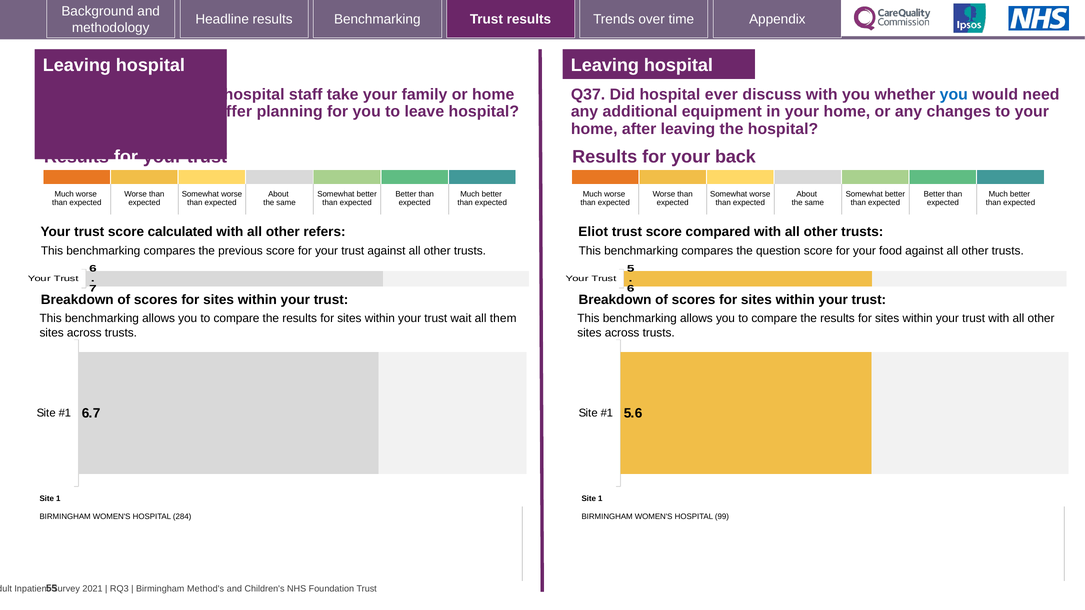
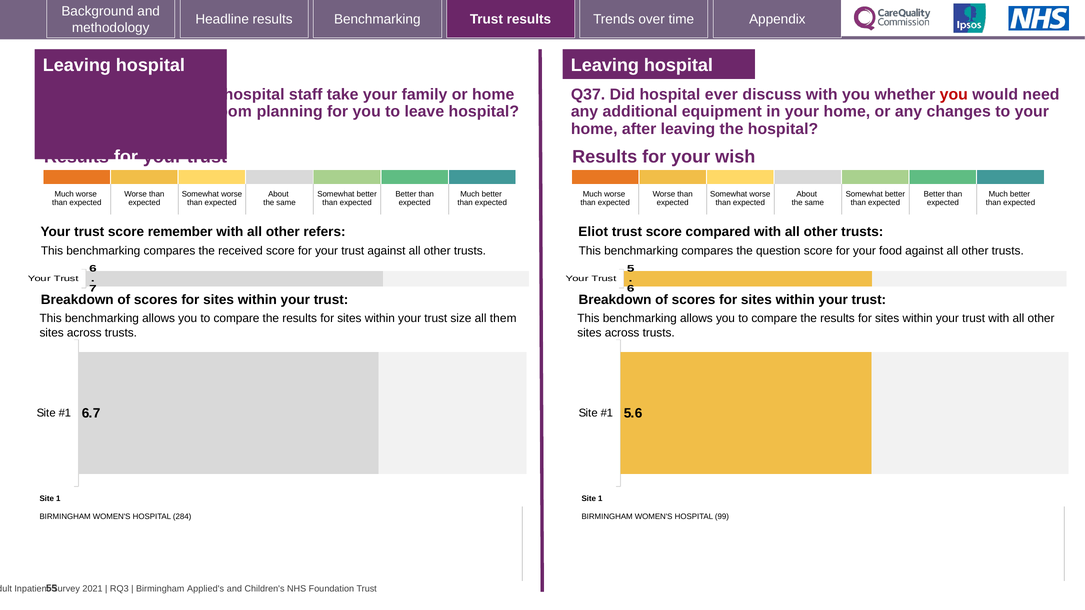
you colour: blue -> red (954, 95)
differ: differ -> room (232, 112)
back: back -> wish (735, 157)
calculated: calculated -> remember (180, 232)
previous: previous -> received (240, 251)
wait: wait -> size (461, 319)
Method's: Method's -> Applied's (206, 589)
